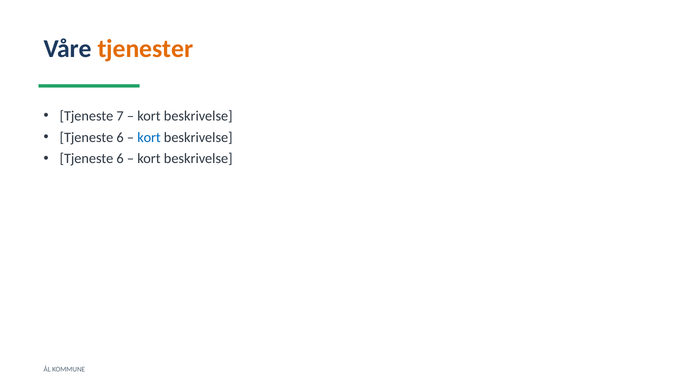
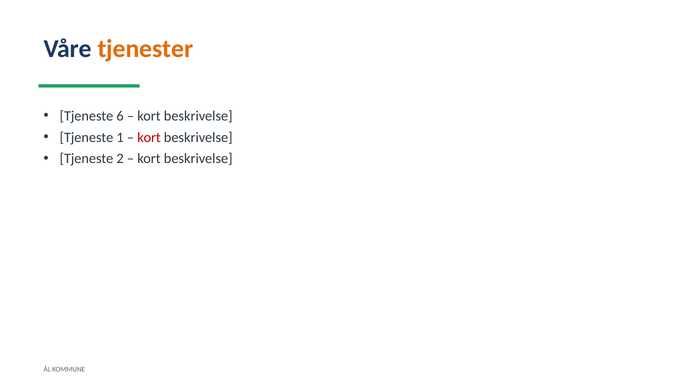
7: 7 -> 6 (120, 116)
6: 6 -> 1 (120, 137)
kort colour: blue -> red (149, 137)
6: 6 -> 2 (120, 159)
